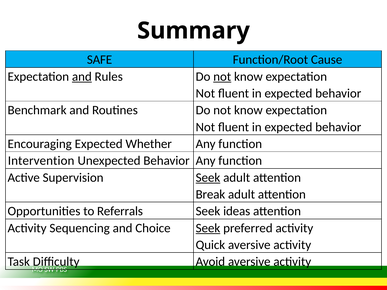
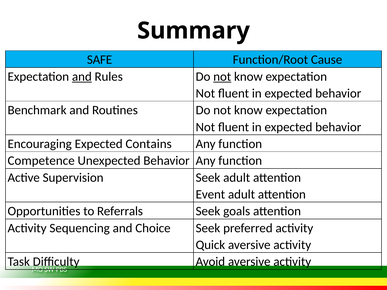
Whether: Whether -> Contains (149, 144)
Intervention: Intervention -> Competence (41, 161)
Seek underline: present -> none (208, 178)
Break: Break -> Event (210, 195)
ideas: ideas -> goals (237, 211)
Seek underline: present -> none (208, 228)
